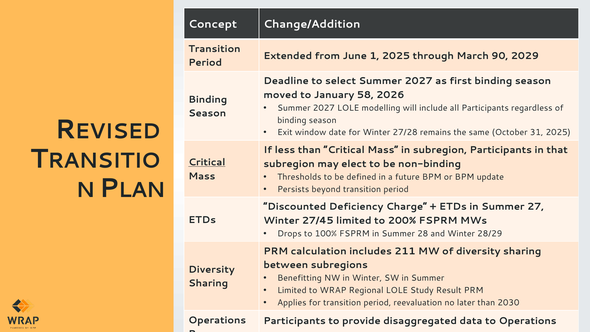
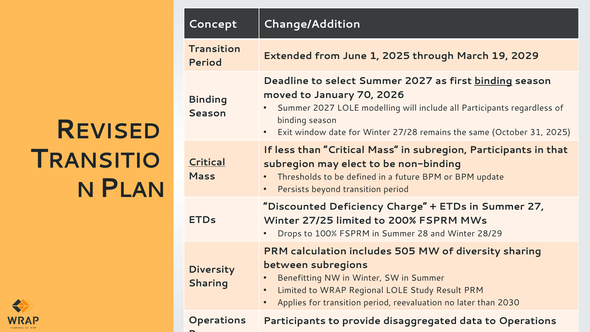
90: 90 -> 19 (500, 56)
binding underline: none -> present (493, 81)
58: 58 -> 70 (365, 95)
27/45: 27/45 -> 27/25 (318, 220)
211: 211 -> 505 (405, 251)
